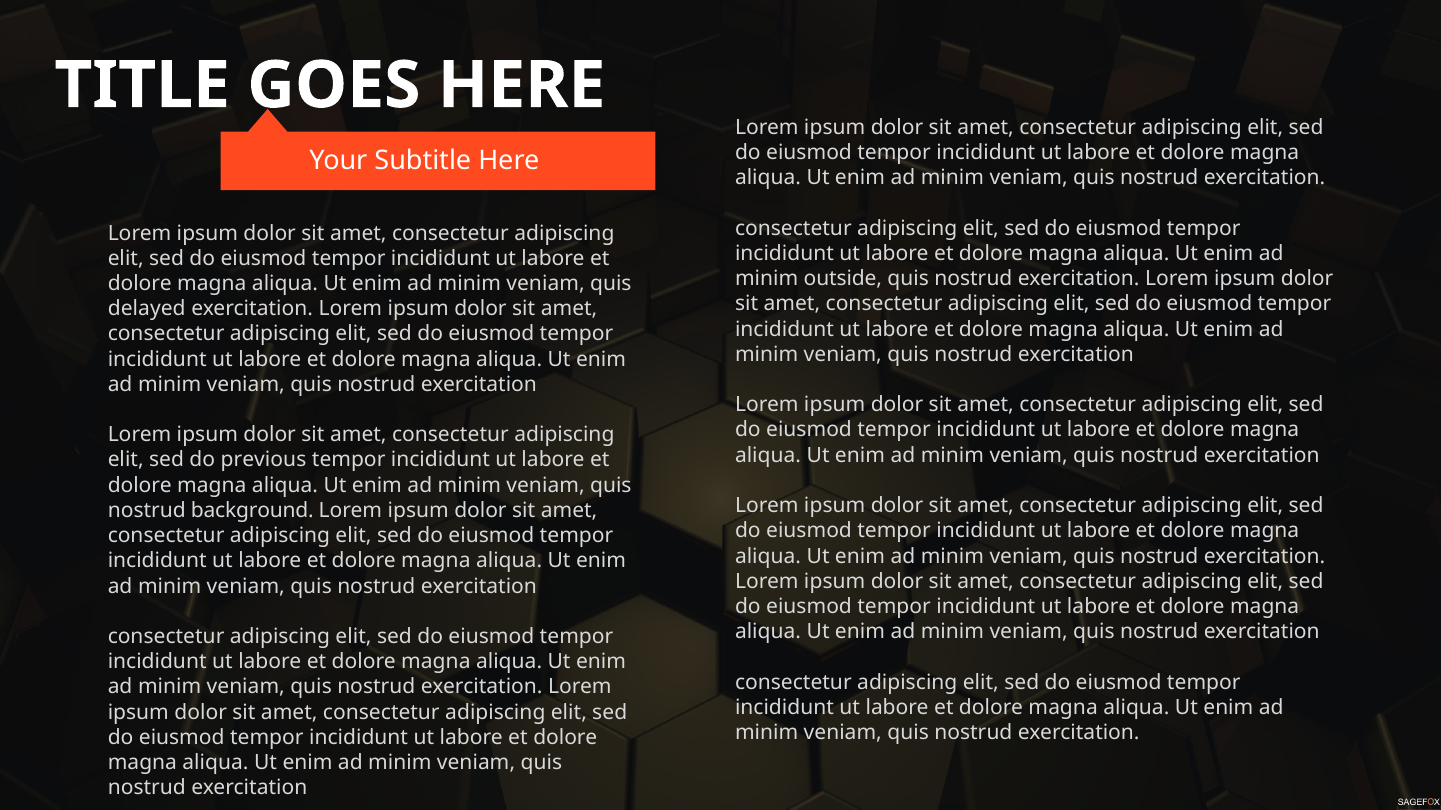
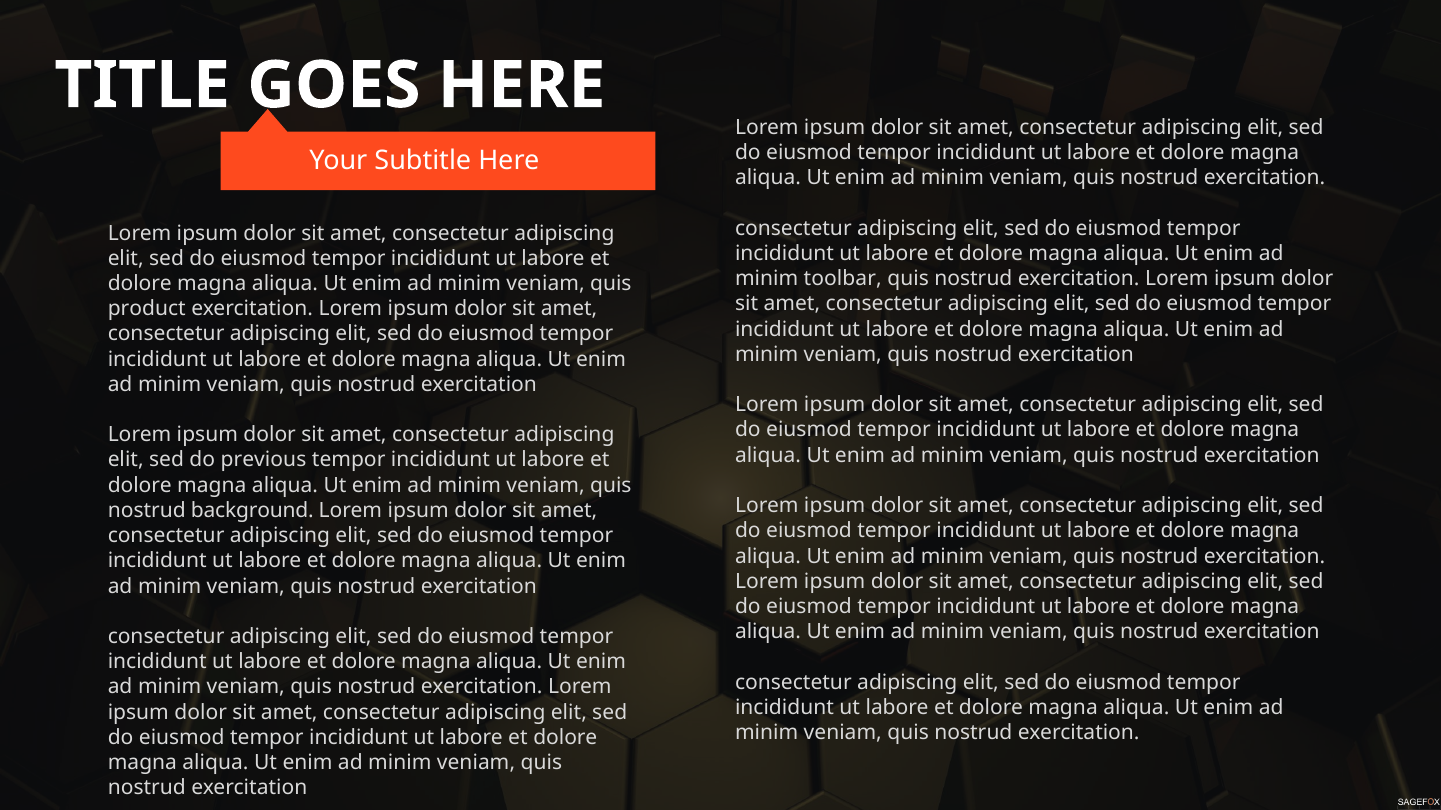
outside: outside -> toolbar (843, 279)
delayed: delayed -> product (147, 309)
